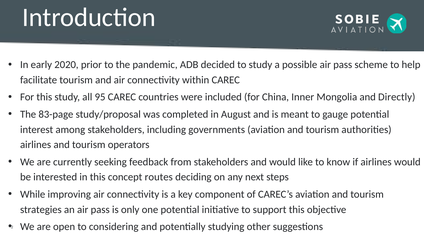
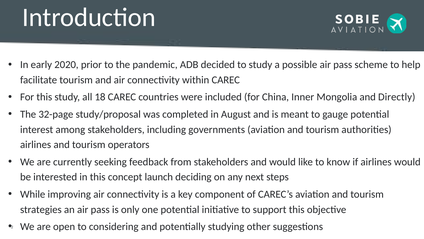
95: 95 -> 18 (100, 97)
83-page: 83-page -> 32-page (56, 114)
routes: routes -> launch (159, 177)
